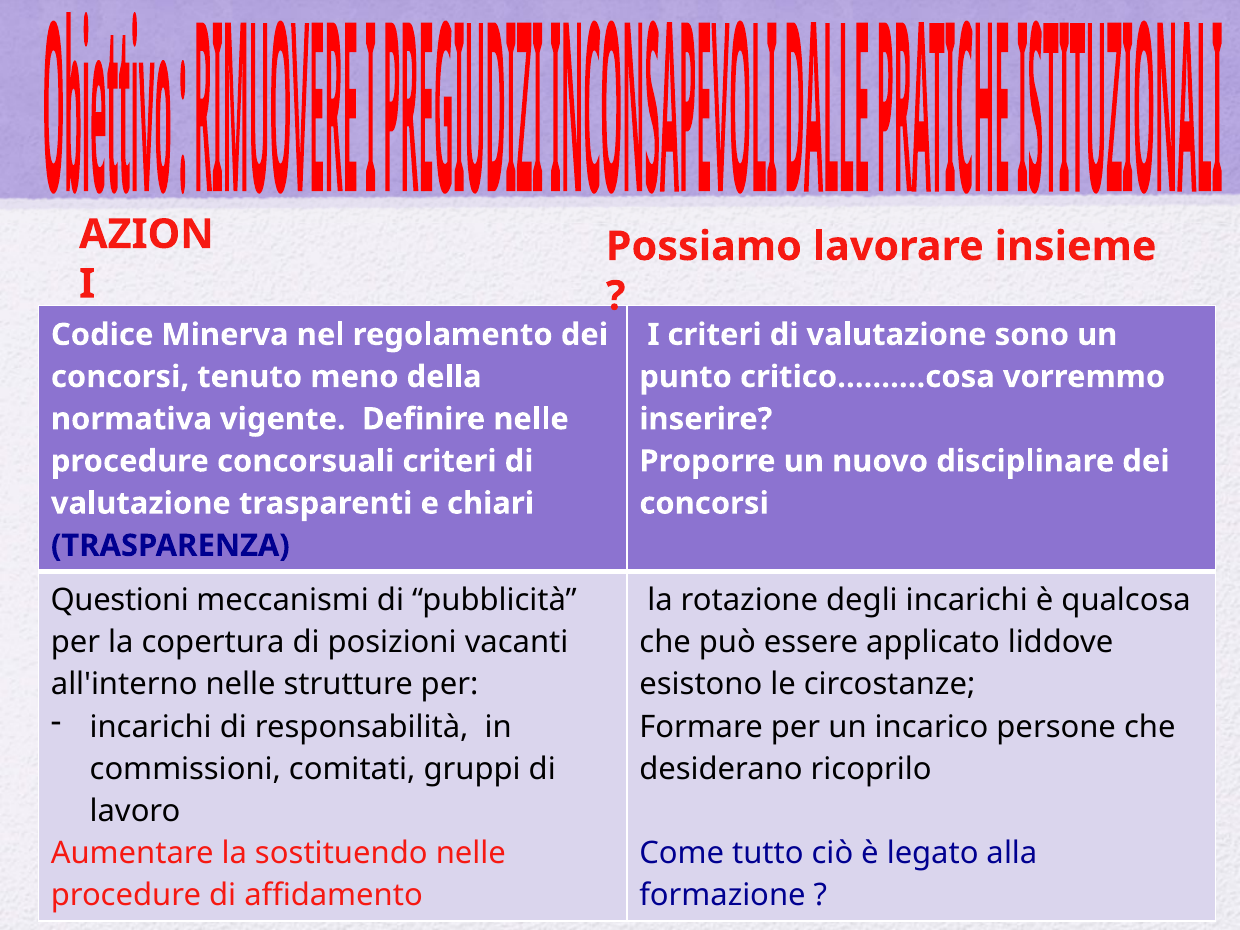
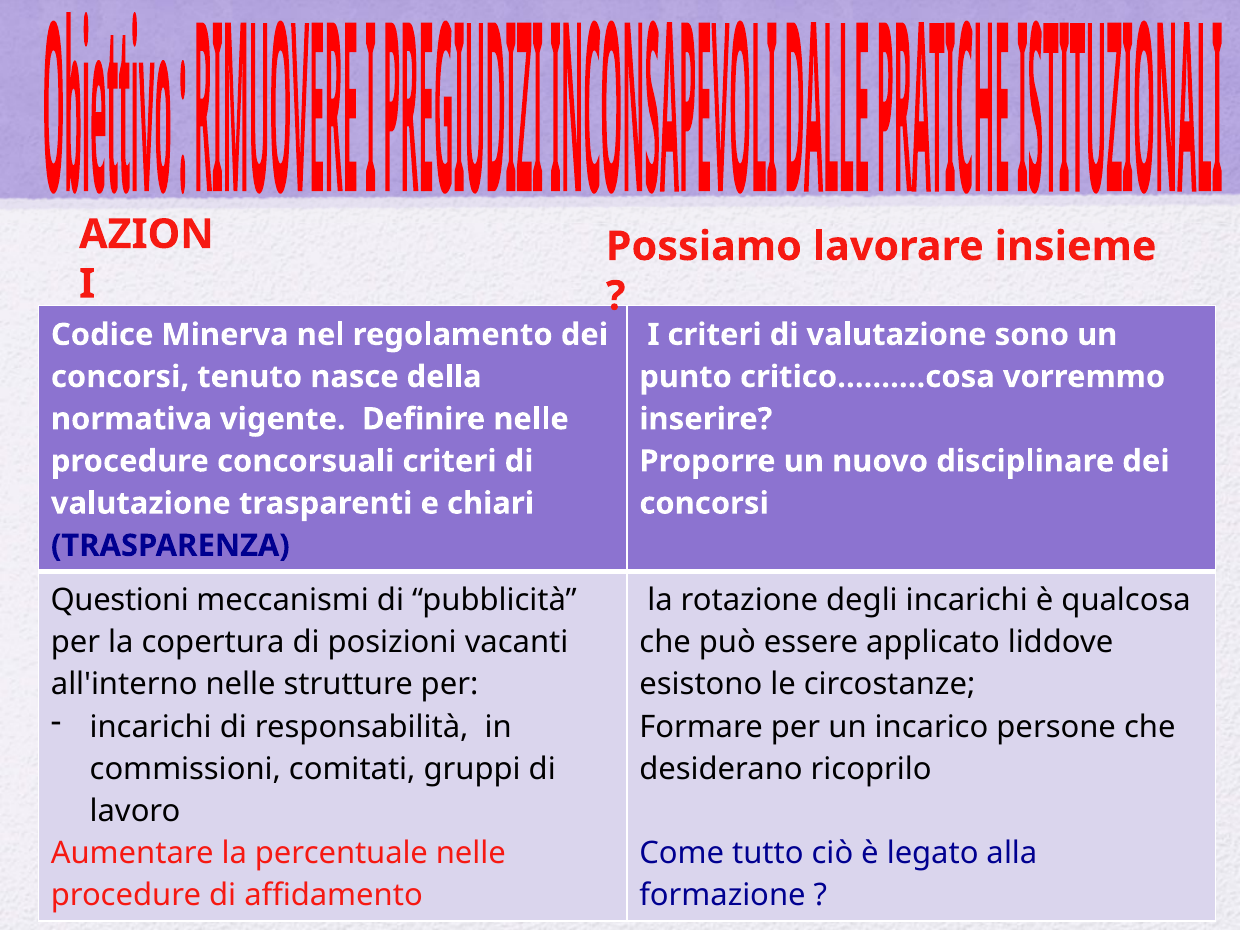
meno: meno -> nasce (355, 377)
sostituendo: sostituendo -> percentuale (341, 853)
